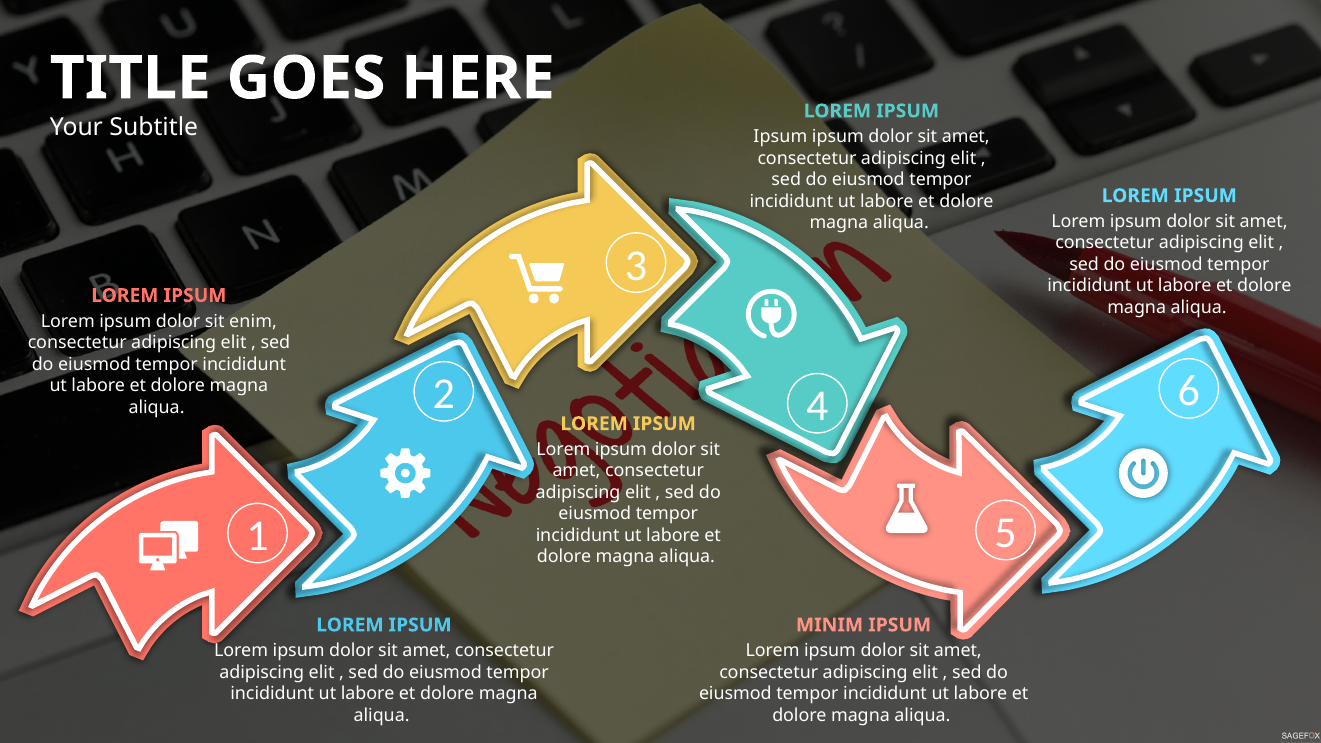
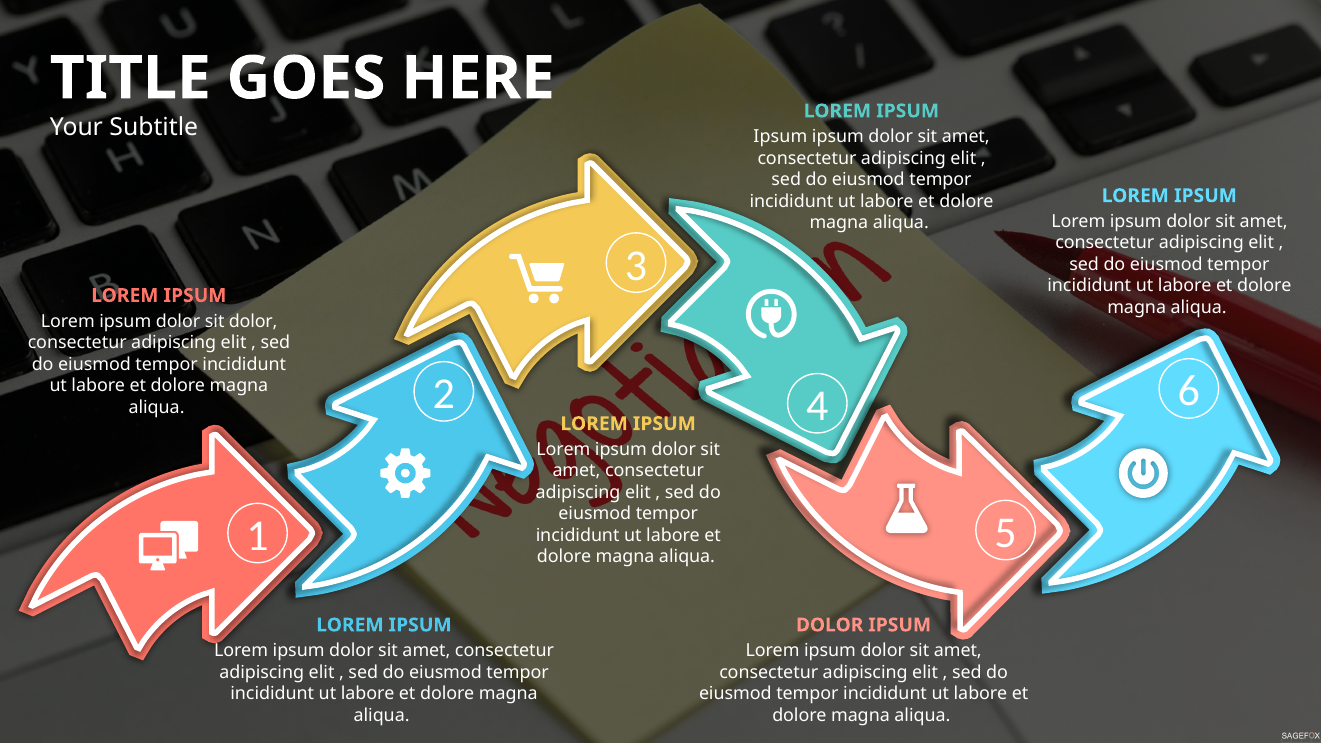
sit enim: enim -> dolor (253, 321)
MINIM: MINIM -> DOLOR (830, 625)
